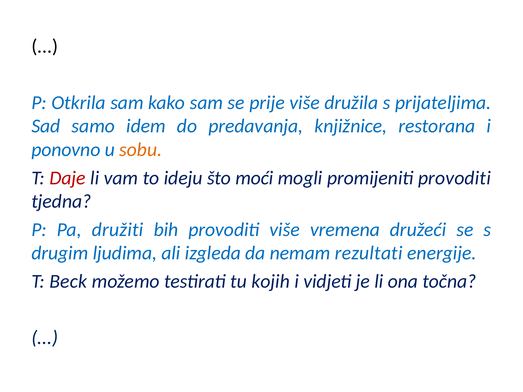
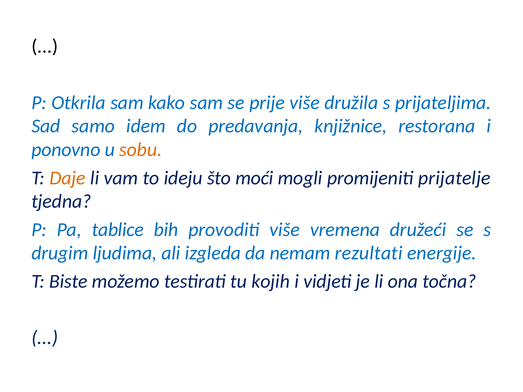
Daje colour: red -> orange (68, 178)
promijeniti provoditi: provoditi -> prijatelje (454, 178)
družiti: družiti -> tablice (118, 230)
Beck: Beck -> Biste (68, 282)
